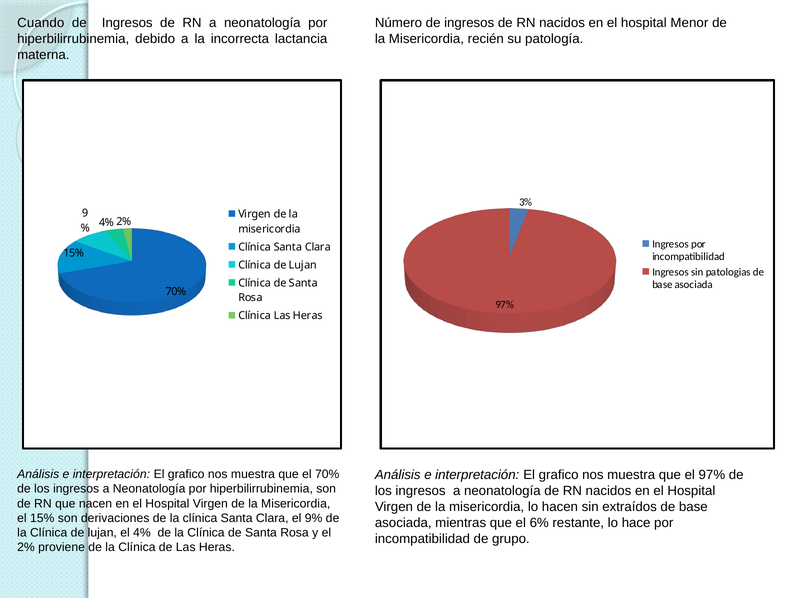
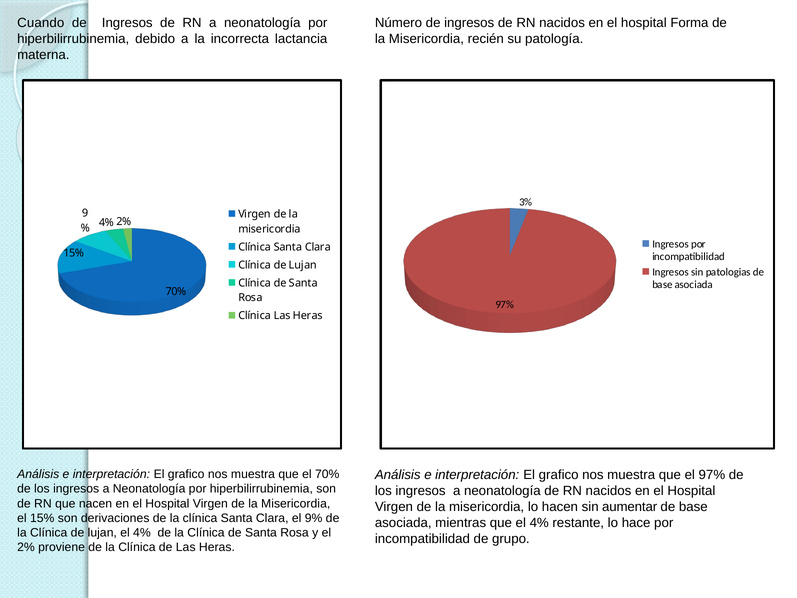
Menor: Menor -> Forma (689, 23)
extraídos: extraídos -> aumentar (630, 507)
que el 6%: 6% -> 4% (539, 523)
